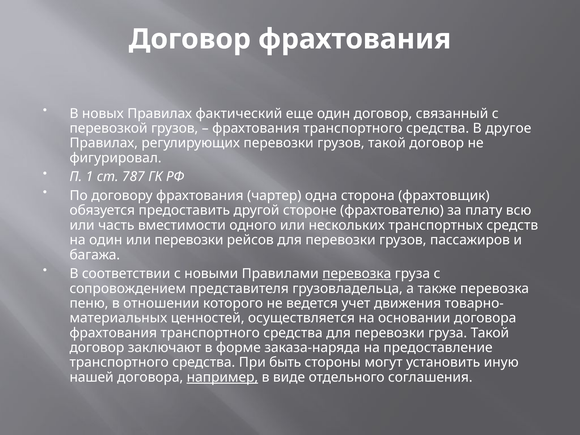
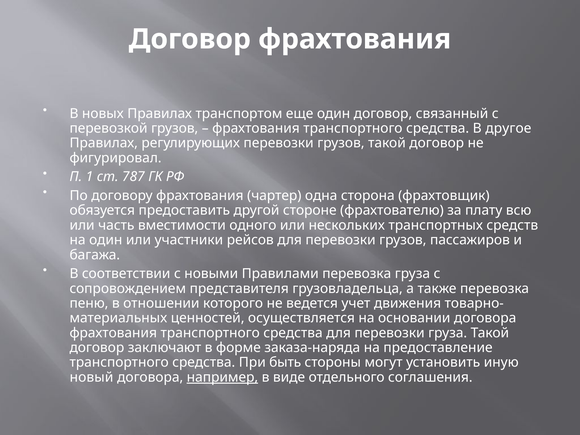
фактический: фактический -> транспортом (239, 114)
или перевозки: перевозки -> участники (189, 240)
перевозка underline: present -> none (357, 274)
нашей: нашей -> новый (91, 377)
